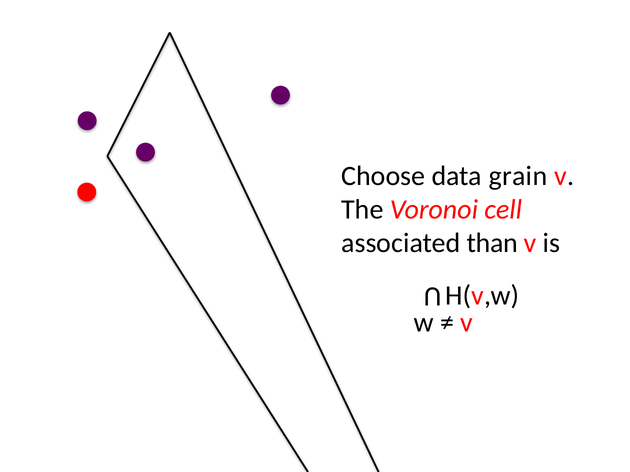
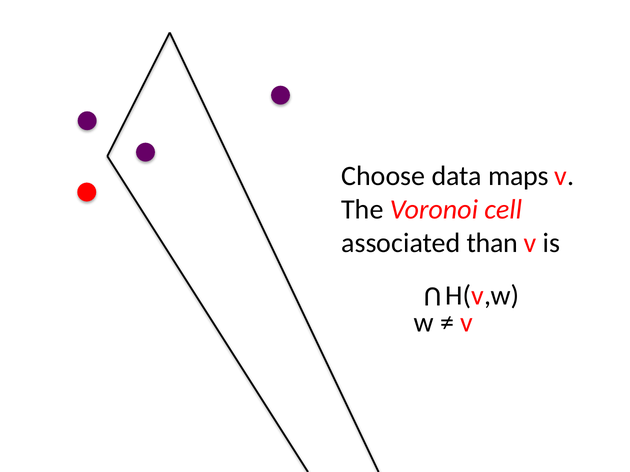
grain: grain -> maps (518, 176)
